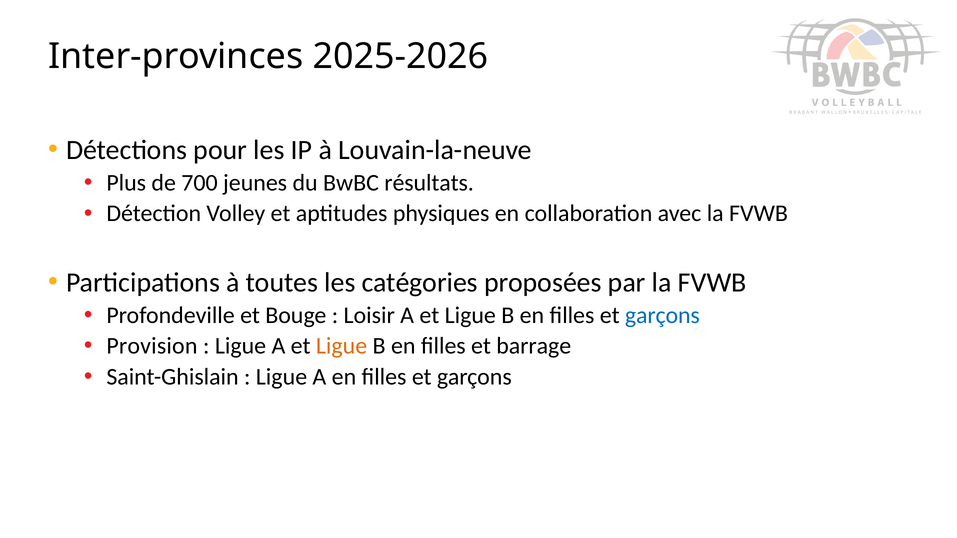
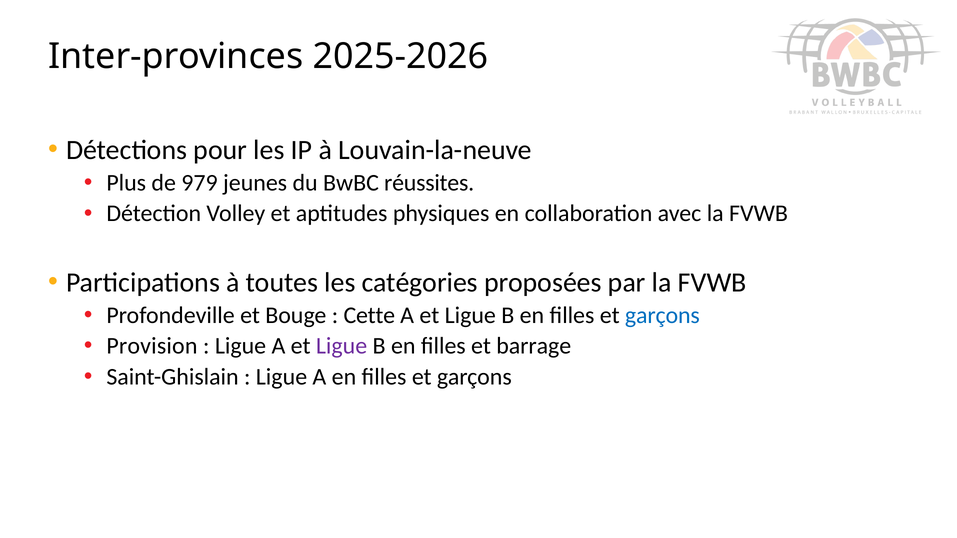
700: 700 -> 979 (200, 183)
résultats: résultats -> réussites (429, 183)
Loisir: Loisir -> Cette (369, 315)
Ligue colour: orange -> purple (342, 346)
